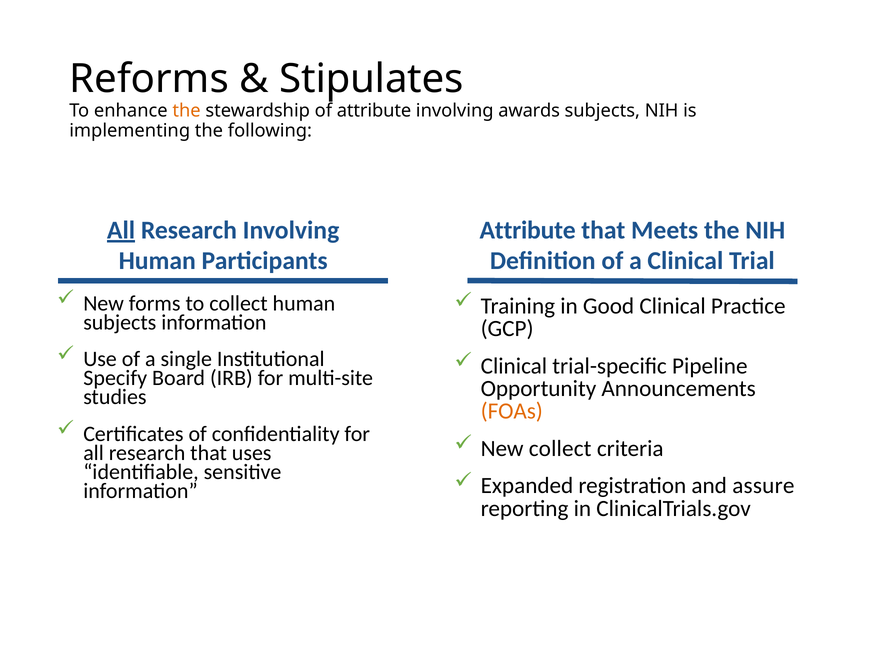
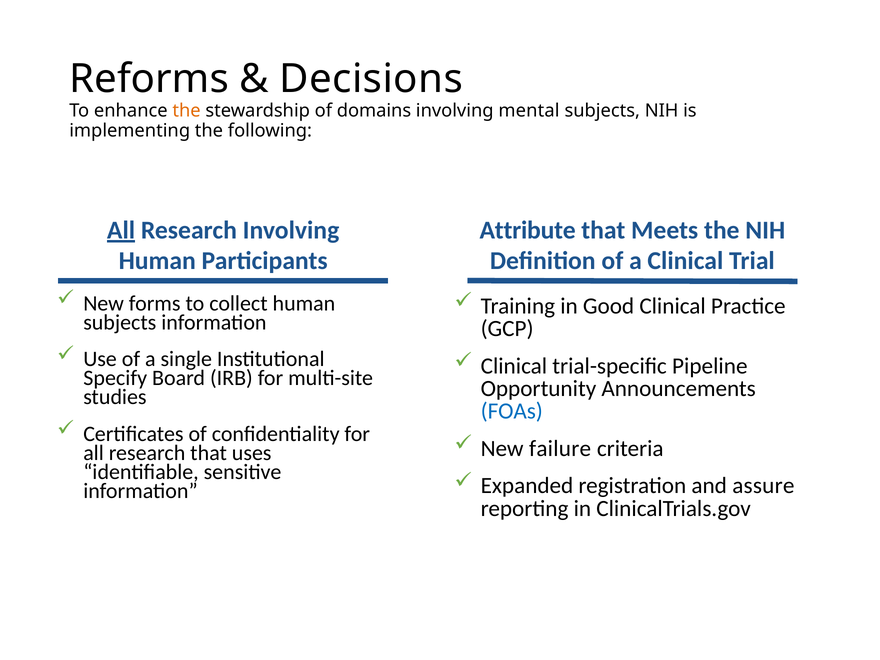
Stipulates: Stipulates -> Decisions (371, 79)
of attribute: attribute -> domains (374, 111)
awards: awards -> mental (529, 111)
FOAs colour: orange -> blue (512, 411)
New collect: collect -> failure (560, 448)
